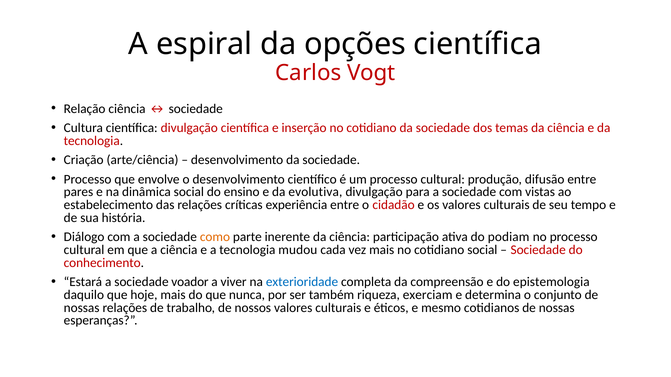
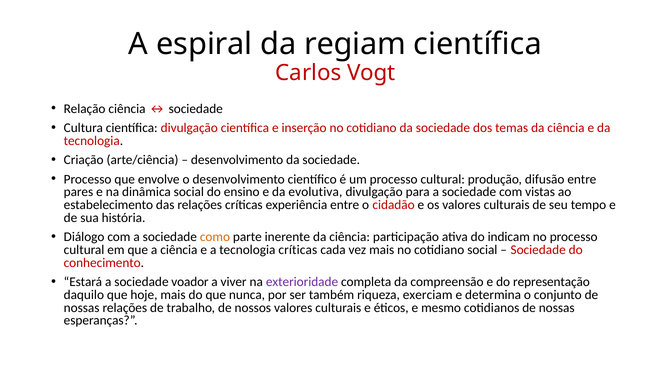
opções: opções -> regiam (355, 44)
podiam: podiam -> indicam (509, 237)
tecnologia mudou: mudou -> críticas (298, 250)
exterioridade colour: blue -> purple (302, 282)
epistemologia: epistemologia -> representação (551, 282)
